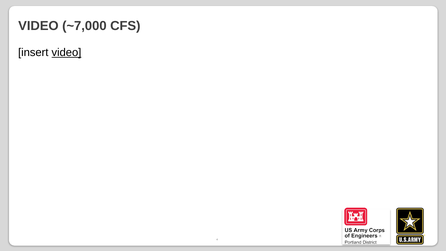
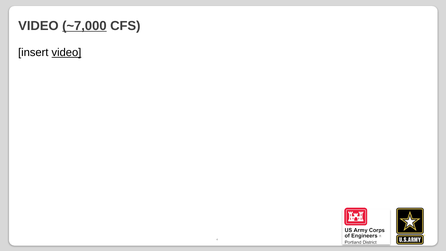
~7,000 underline: none -> present (84, 26)
